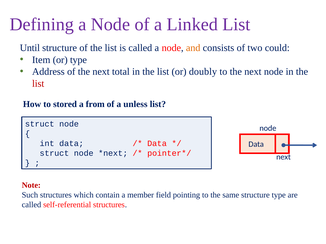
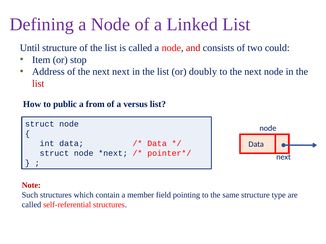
and colour: orange -> red (193, 48)
or type: type -> stop (78, 60)
next total: total -> next (121, 72)
stored: stored -> public (65, 104)
unless: unless -> versus (136, 104)
